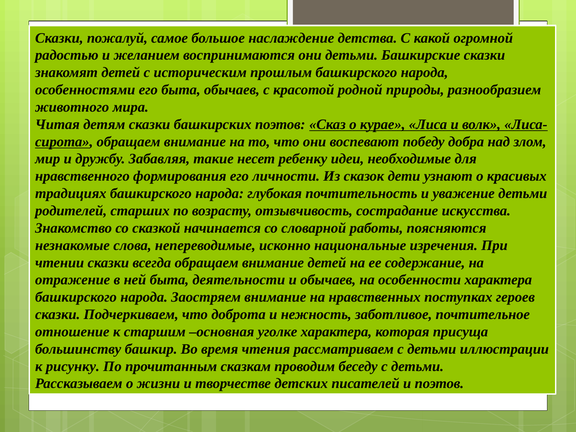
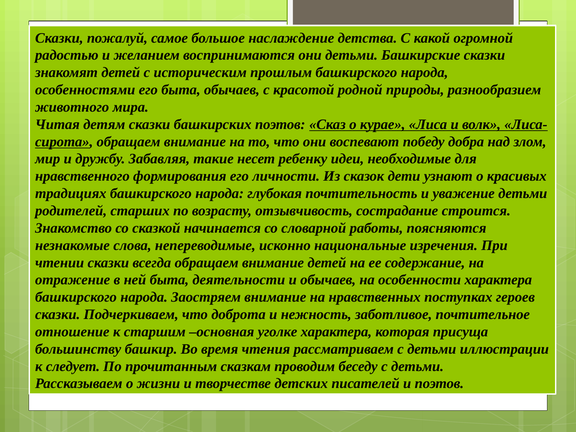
искусства: искусства -> строится (476, 211)
рисунку: рисунку -> следует (73, 366)
